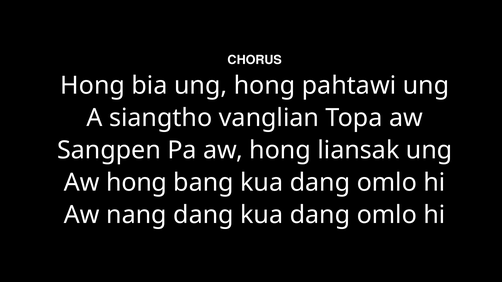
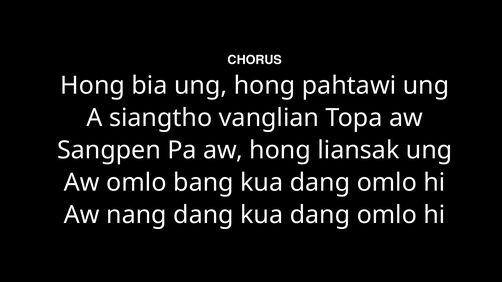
hong: hong -> omlo (136, 183)
